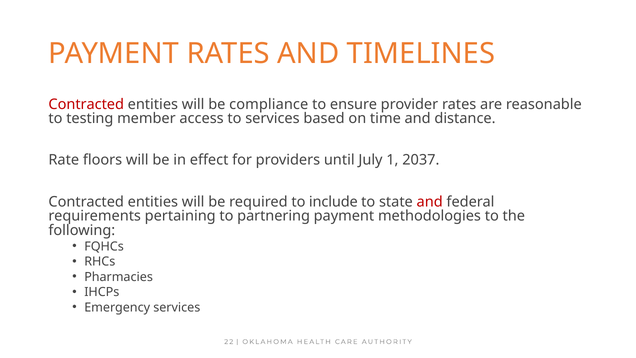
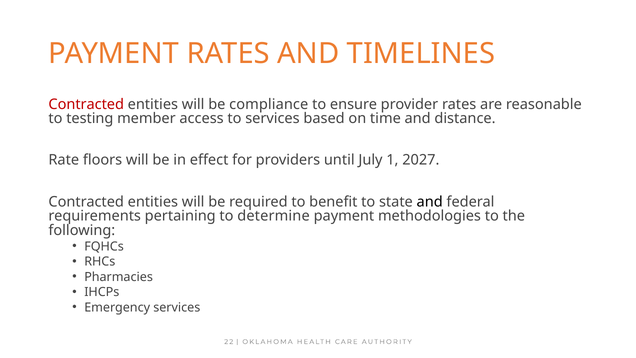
2037: 2037 -> 2027 (421, 160)
include: include -> benefit (333, 202)
and colour: red -> black (430, 202)
partnering: partnering -> determine (274, 216)
